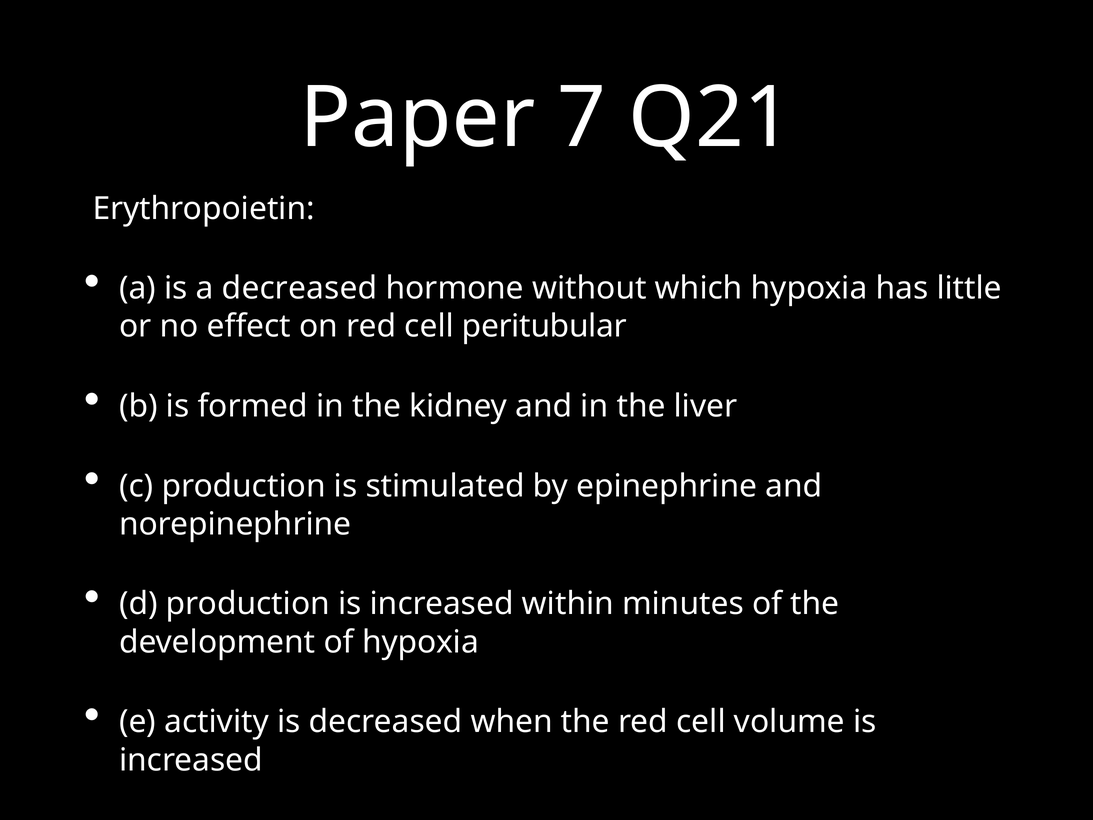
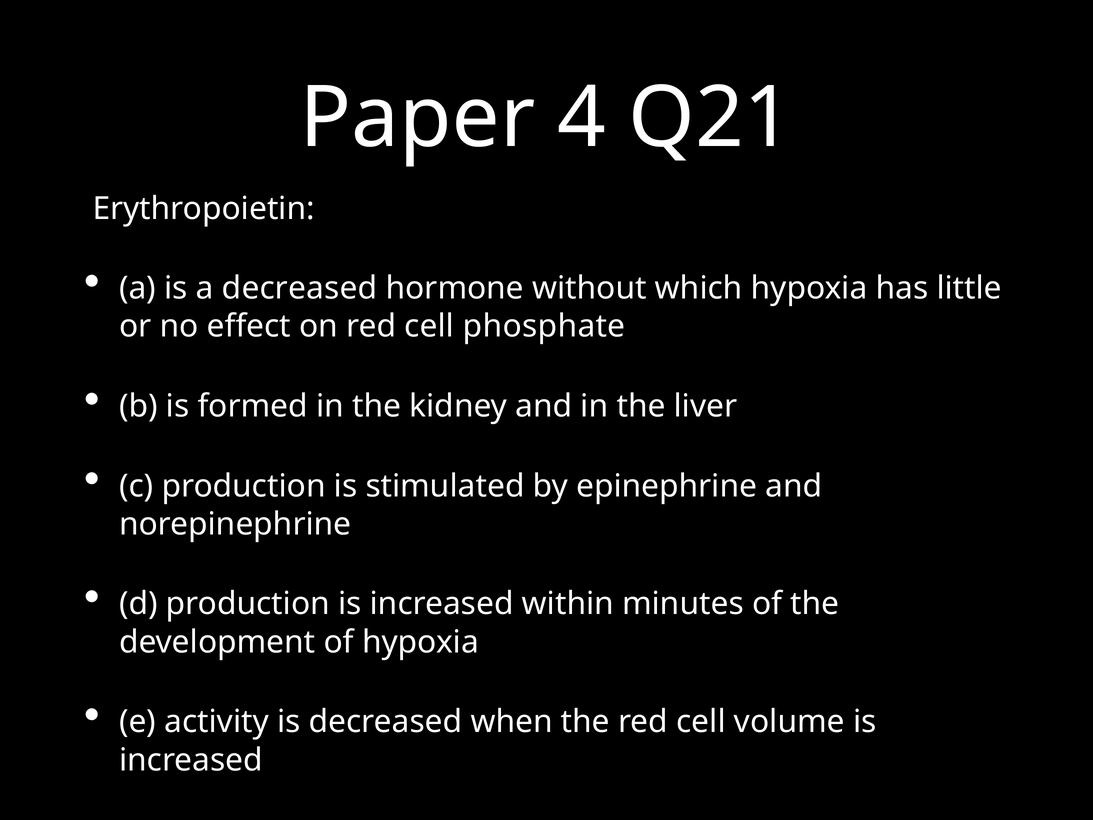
7: 7 -> 4 (582, 118)
peritubular: peritubular -> phosphate (544, 326)
